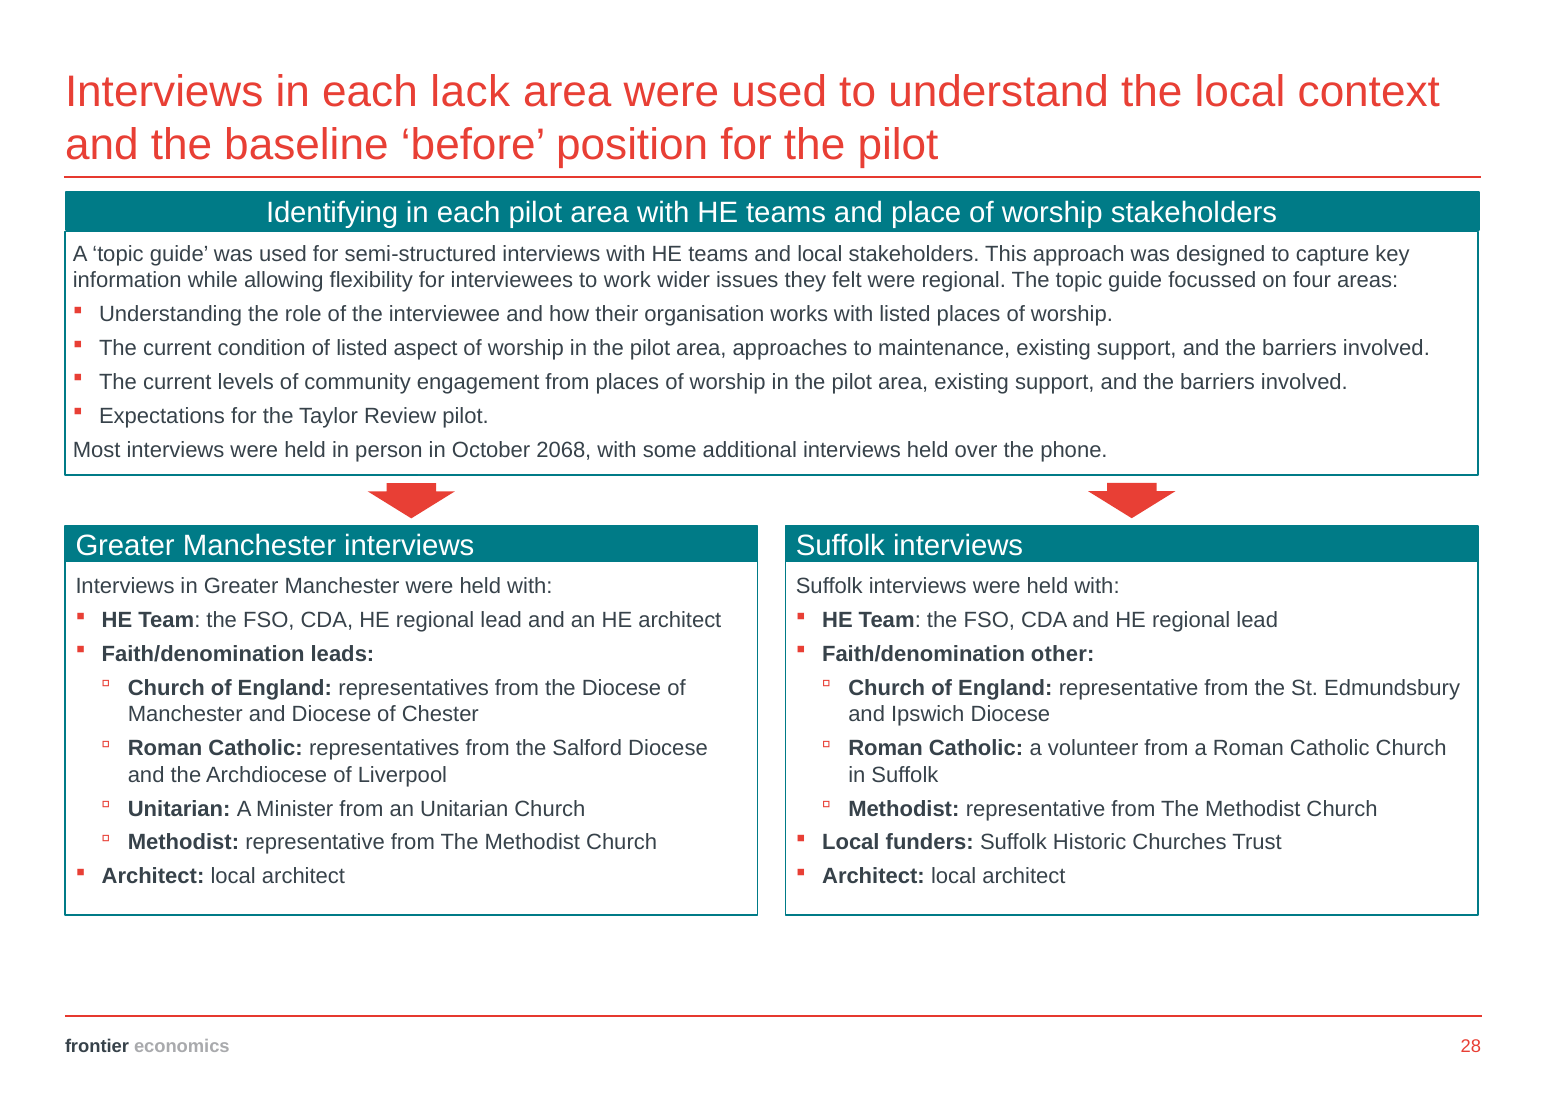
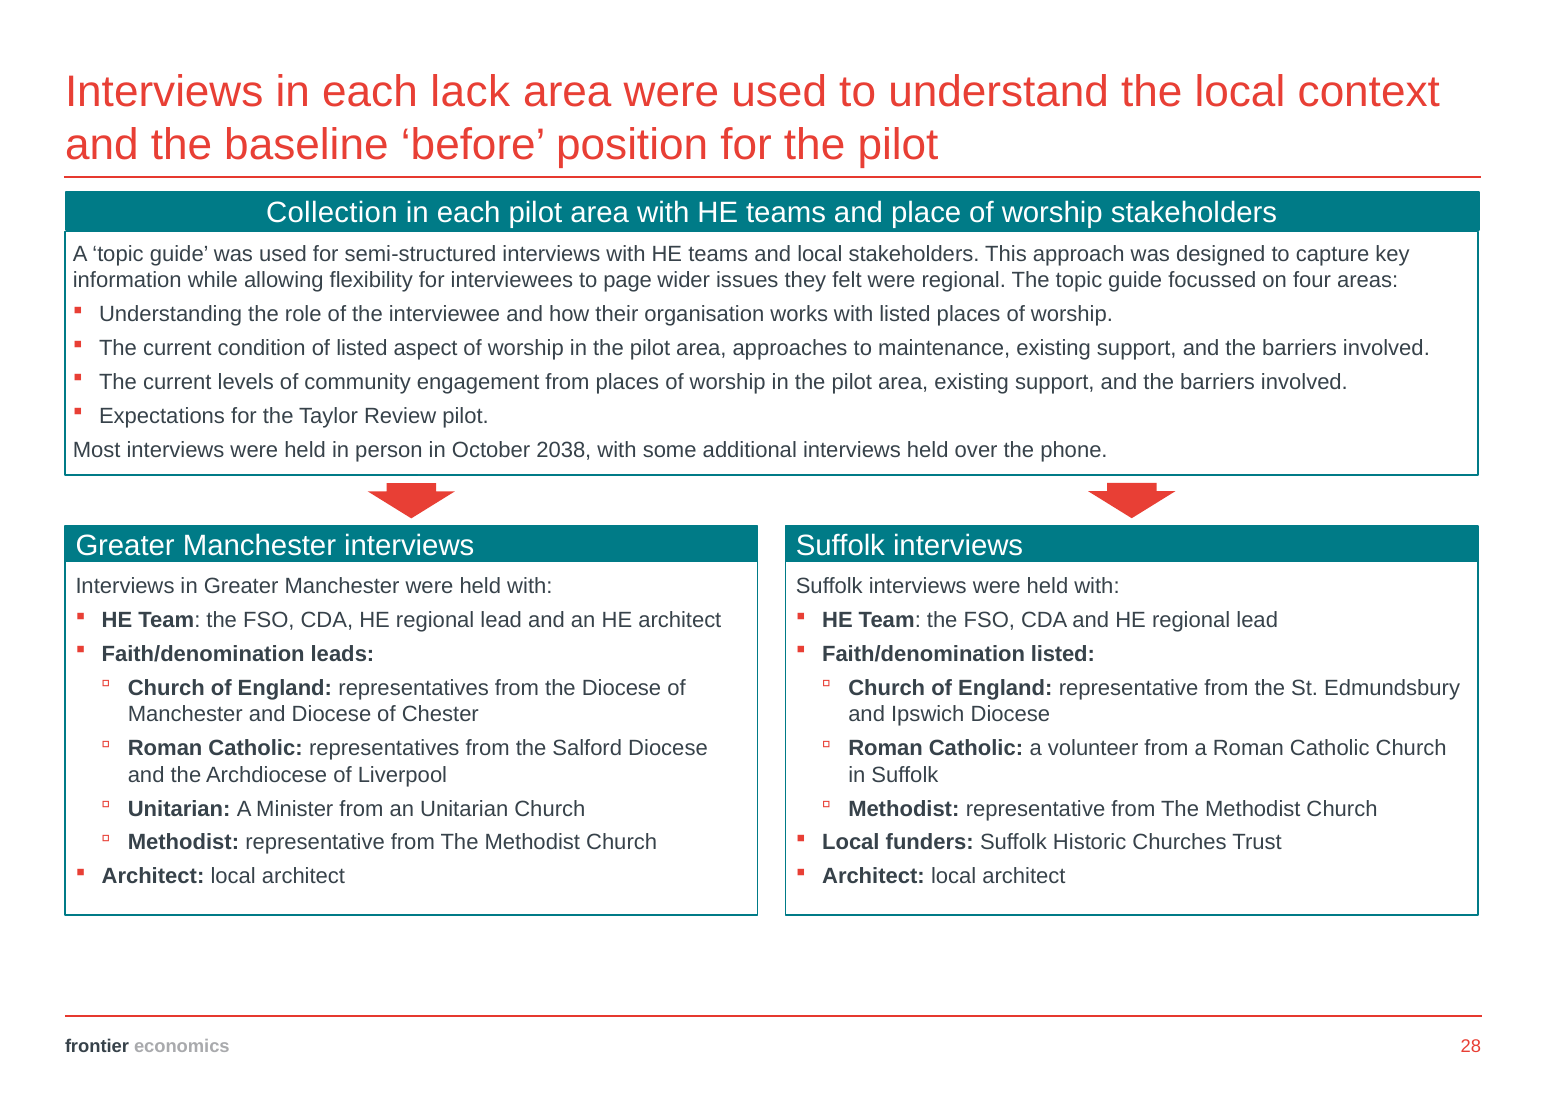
Identifying: Identifying -> Collection (332, 213)
work: work -> page (628, 281)
2068: 2068 -> 2038 (564, 450)
Faith/denomination other: other -> listed (1063, 654)
